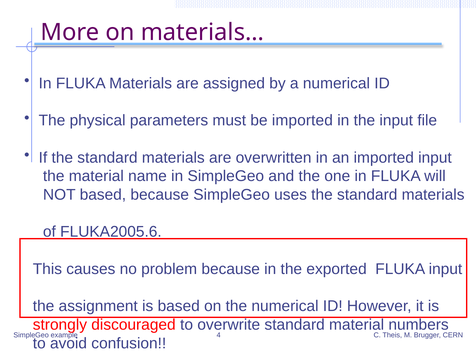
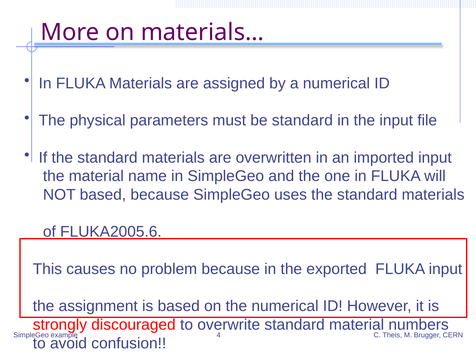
be imported: imported -> standard (302, 120)
